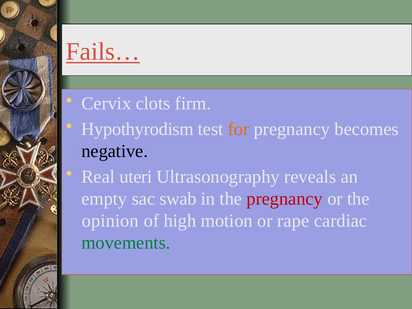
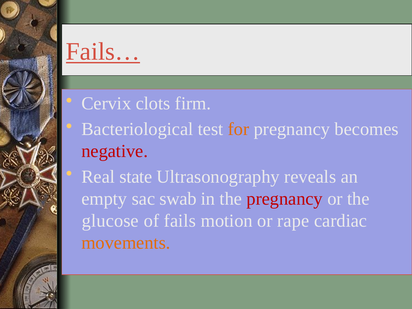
Hypothyrodism: Hypothyrodism -> Bacteriological (137, 129)
negative colour: black -> red (115, 151)
uteri: uteri -> state (136, 177)
opinion: opinion -> glucose (110, 221)
high: high -> fails (180, 221)
movements colour: green -> orange (126, 243)
